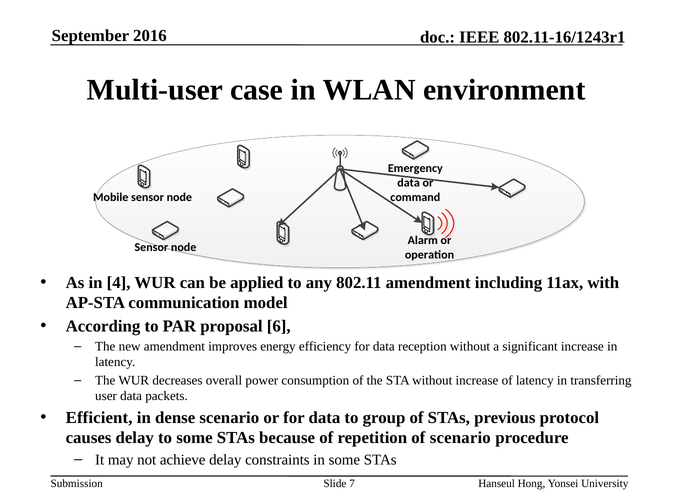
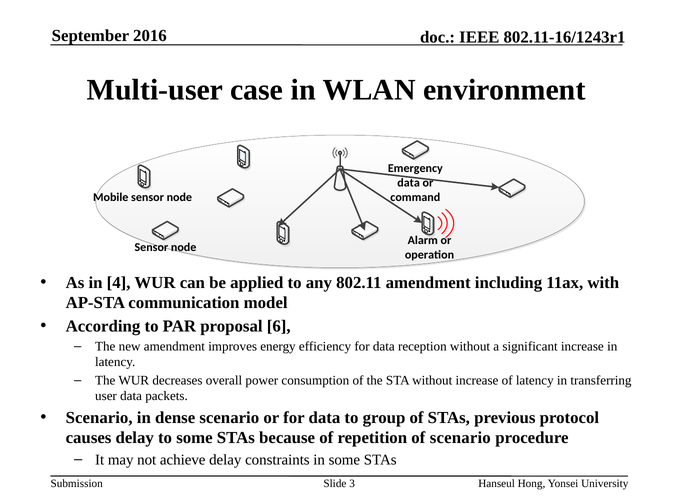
Efficient: Efficient -> Scenario (99, 418)
7: 7 -> 3 (352, 484)
